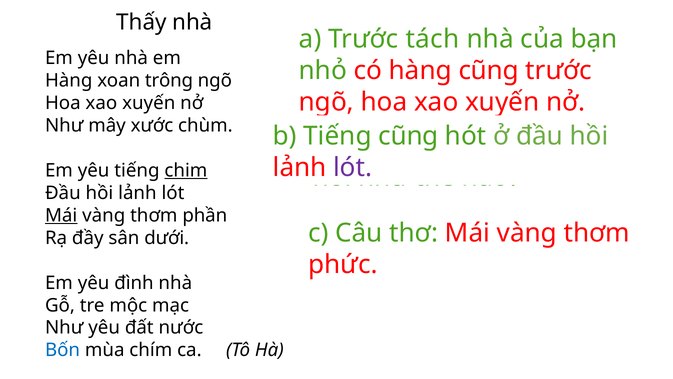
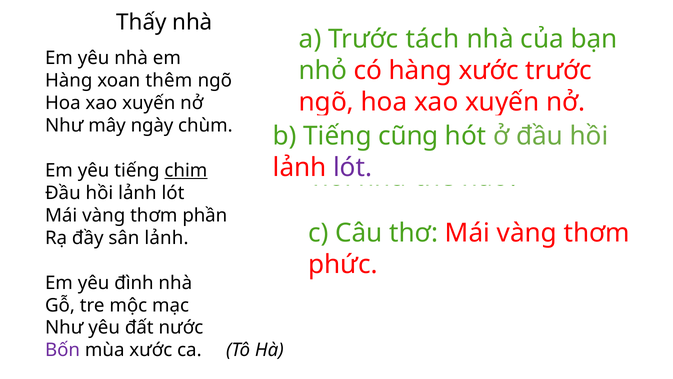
cũng: cũng -> xước (489, 71)
trông: trông -> thêm (169, 81)
xước: xước -> ngày (152, 125)
Mái underline: present -> none (61, 215)
sân dưới: dưới -> lảnh (167, 238)
Bốn colour: blue -> purple (63, 350)
mùa chím: chím -> xước (151, 350)
